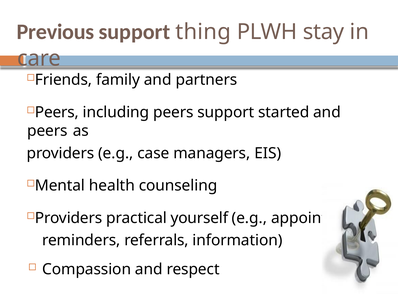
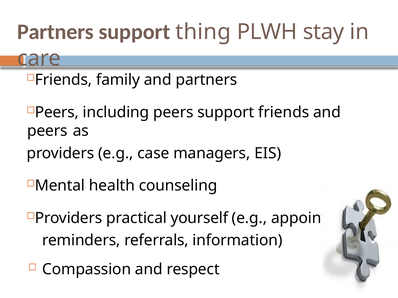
Previous: Previous -> Partners (55, 32)
started: started -> friends (284, 112)
